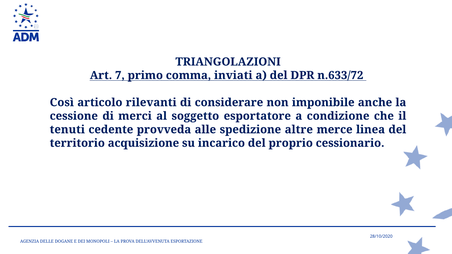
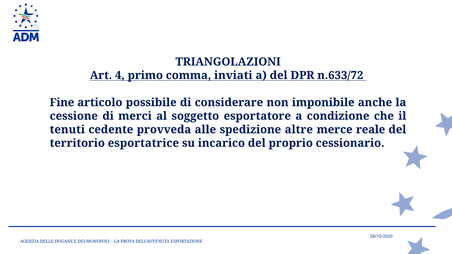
7: 7 -> 4 (120, 75)
Così: Così -> Fine (62, 103)
rilevanti: rilevanti -> possibile (151, 103)
linea: linea -> reale (371, 130)
acquisizione: acquisizione -> esportatrice (143, 143)
